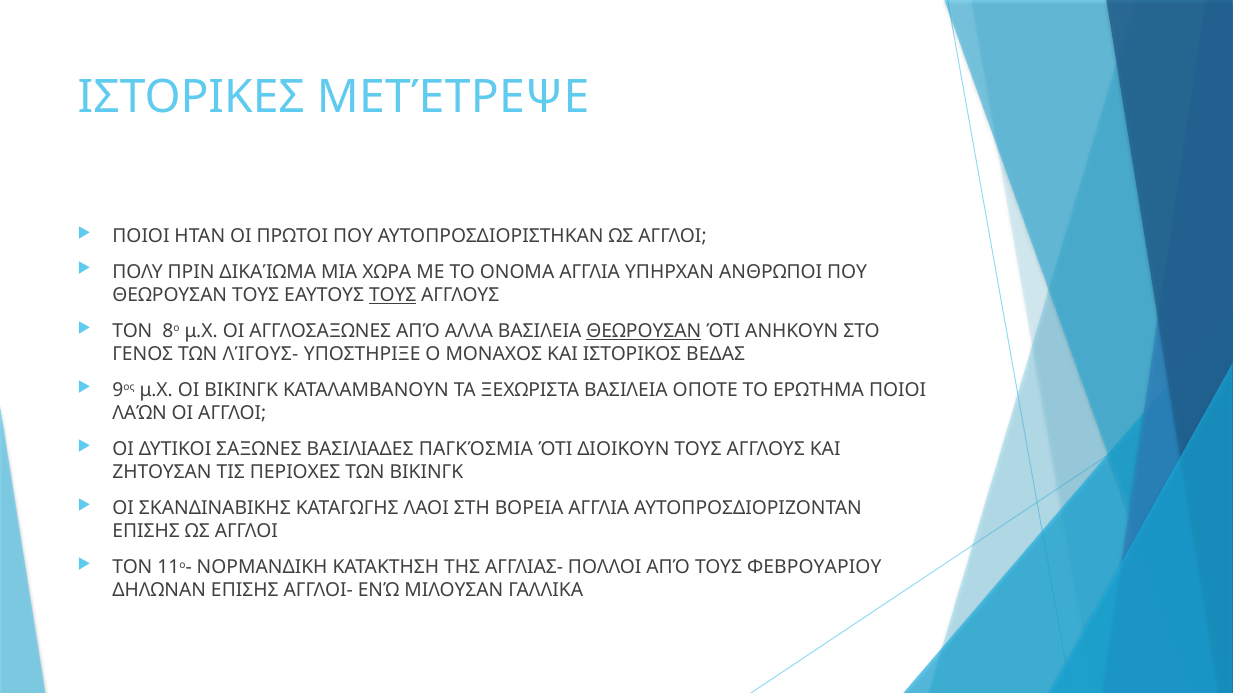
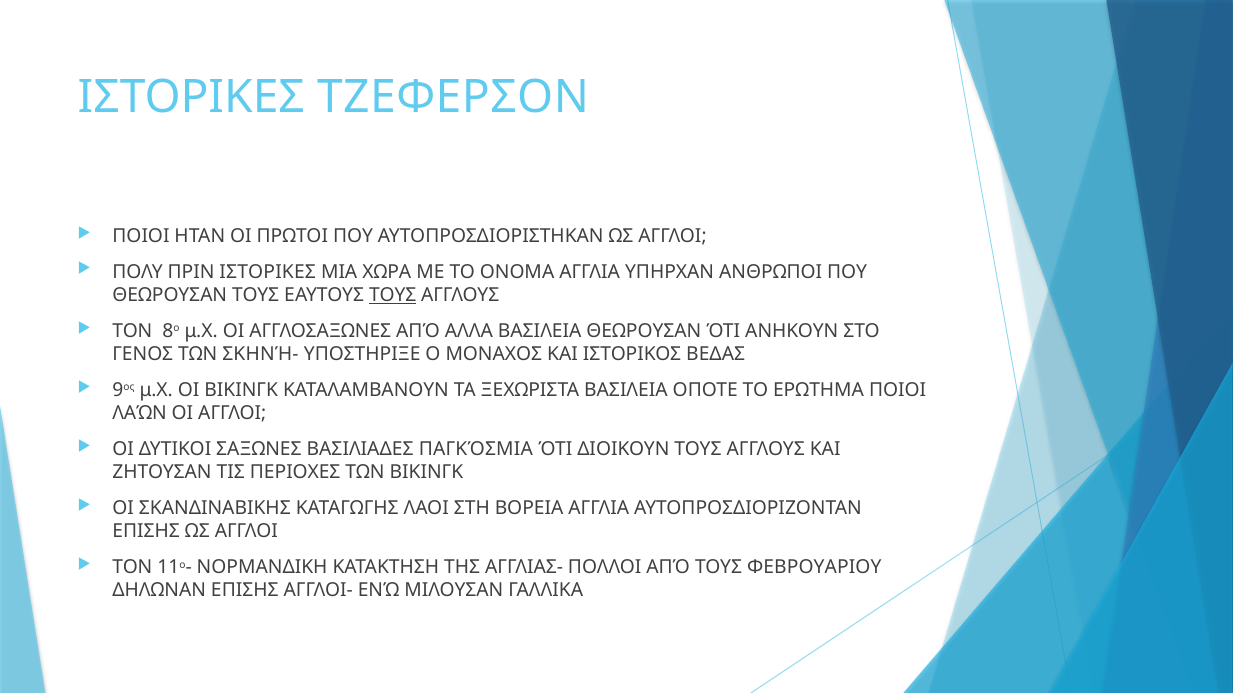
ΜΕΤΈΤΡΕΨΕ: ΜΕΤΈΤΡΕΨΕ -> ΤΖΕΦΕΡΣΟΝ (453, 97)
ΠΡΙΝ ΔΙΚΑΊΩΜΑ: ΔΙΚΑΊΩΜΑ -> ΙΣΤΟΡΙΚΕΣ (268, 272)
ΘΕΩΡΟΥΣΑΝ underline: present -> none (644, 331)
ΛΊΓΟΥΣ-: ΛΊΓΟΥΣ- -> ΣΚΗΝΉ- (260, 354)
